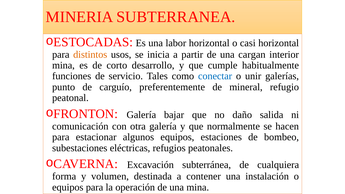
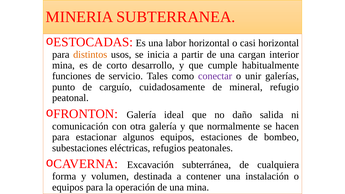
conectar colour: blue -> purple (215, 76)
preferentemente: preferentemente -> cuidadosamente (172, 87)
bajar: bajar -> ideal (174, 115)
